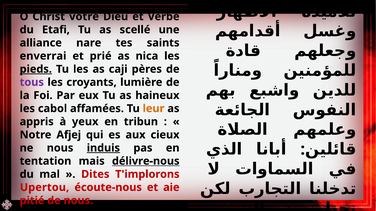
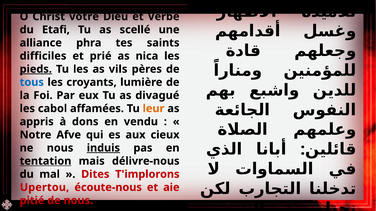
nare: nare -> phra (89, 43)
enverrai: enverrai -> difficiles (43, 56)
caji: caji -> vils (118, 69)
tous colour: purple -> blue (32, 82)
haineux: haineux -> divagué (157, 96)
yeux: yeux -> dons (85, 122)
tribun: tribun -> vendu (141, 122)
Afjej: Afjej -> Afve (69, 135)
tentation underline: none -> present (46, 161)
délivre-nous underline: present -> none (146, 161)
